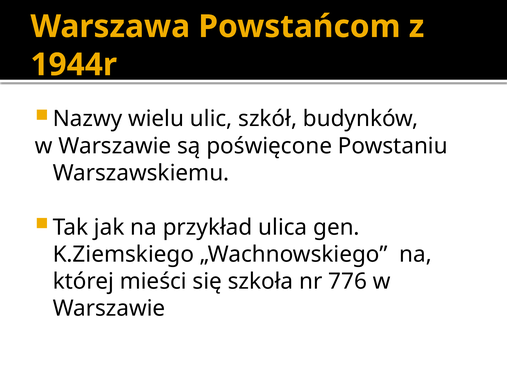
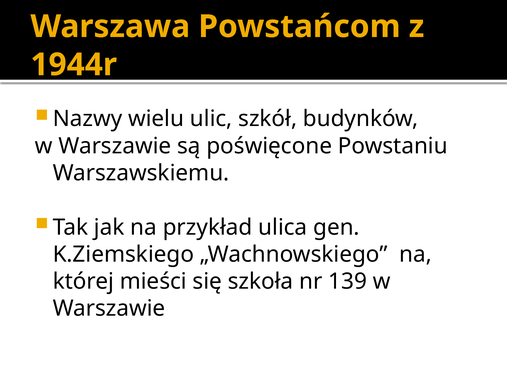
776: 776 -> 139 (348, 281)
